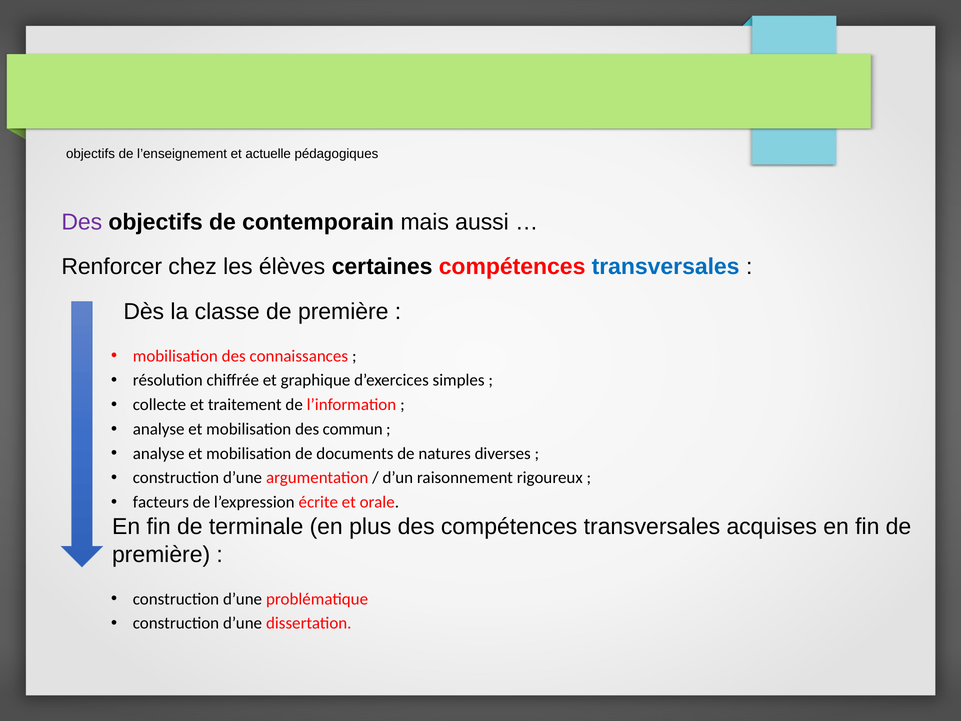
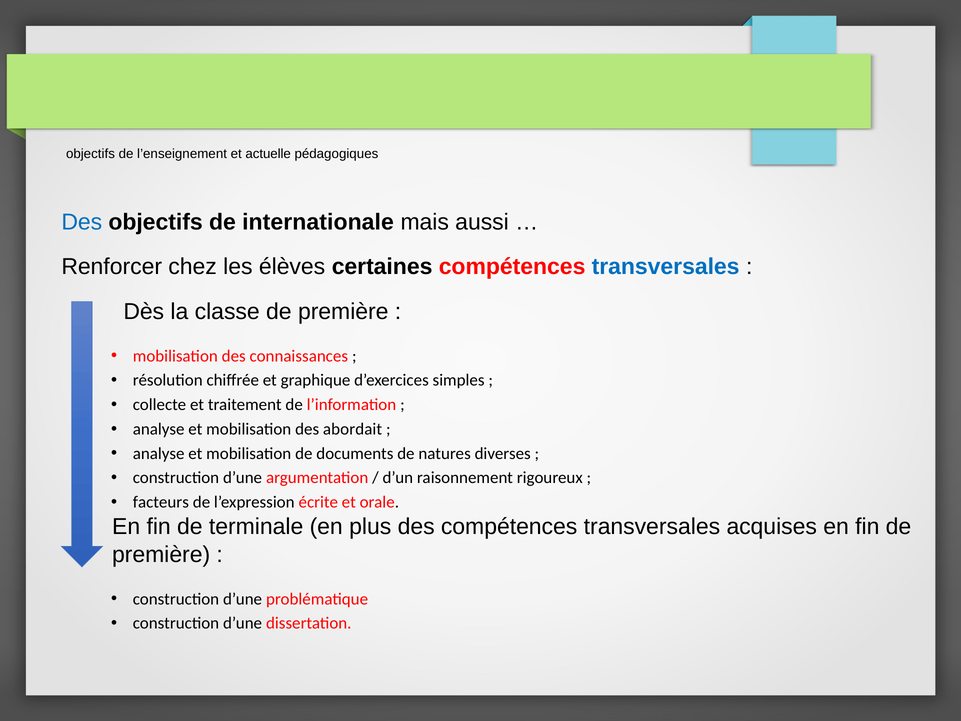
Des colour: purple -> blue (82, 222)
contemporain: contemporain -> internationale (318, 222)
commun: commun -> abordait (353, 429)
